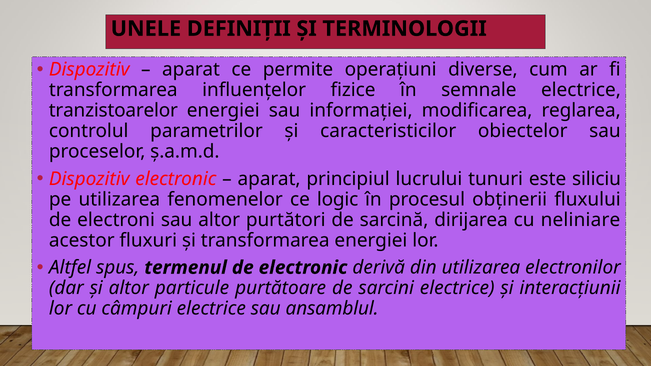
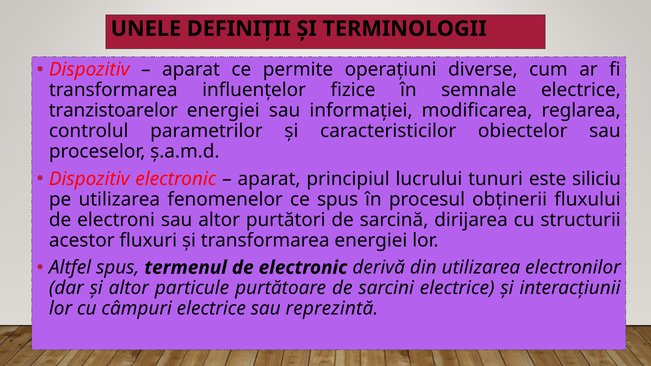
ce logic: logic -> spus (338, 199)
neliniare: neliniare -> structurii (581, 220)
ansamblul: ansamblul -> reprezintă (332, 309)
